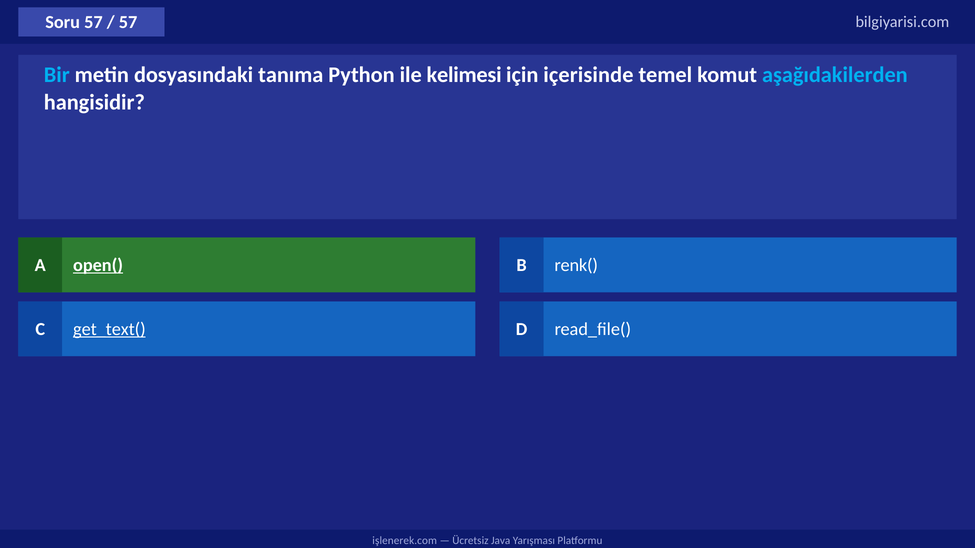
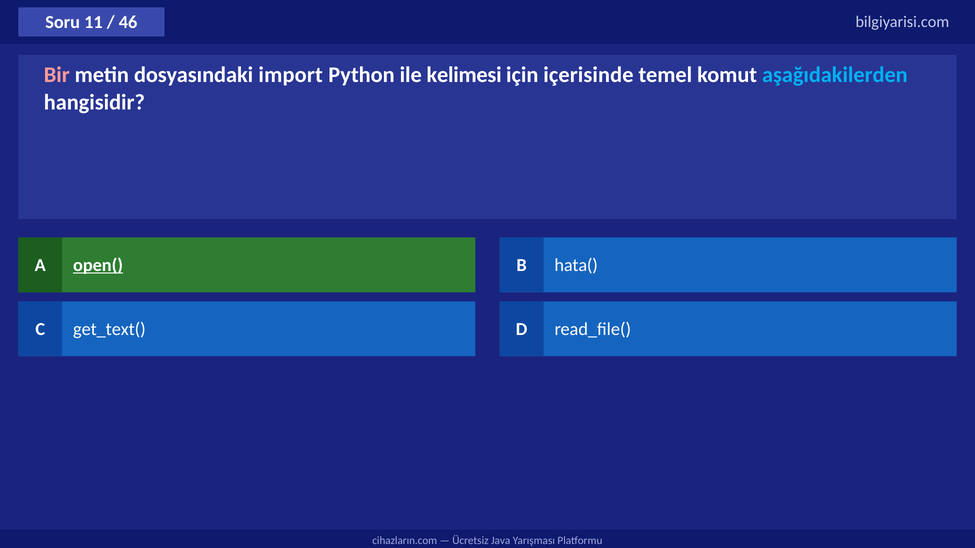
Soru 57: 57 -> 11 (93, 22)
57: 57 -> 46 (128, 22)
Bir colour: light blue -> pink (57, 75)
tanıma: tanıma -> import (291, 75)
renk(: renk( -> hata( (576, 265)
get_text( underline: present -> none (109, 329)
işlenerek.com: işlenerek.com -> cihazların.com (405, 541)
